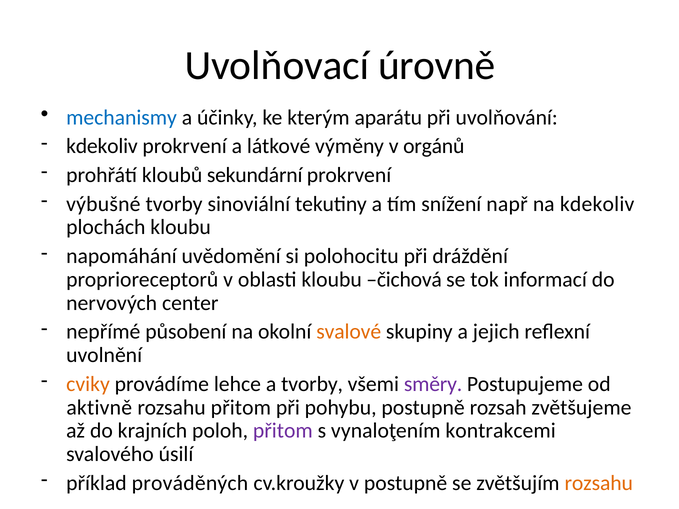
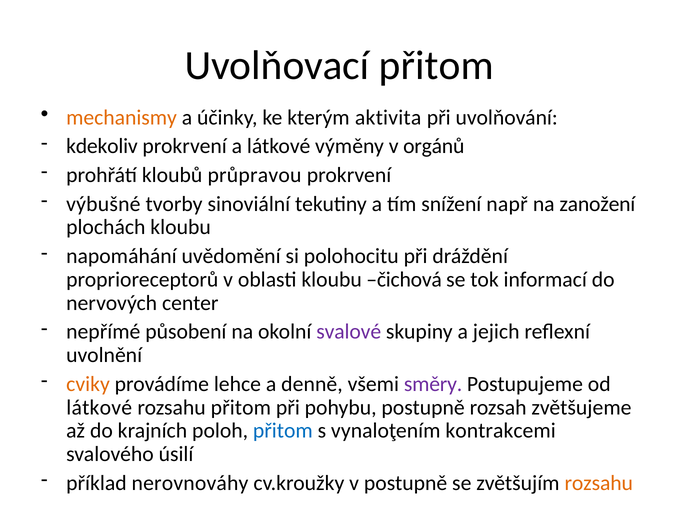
Uvolňovací úrovně: úrovně -> přitom (436, 66)
mechanismy colour: blue -> orange (122, 117)
aparátu: aparátu -> aktivita (388, 117)
sekundární: sekundární -> průpravou (254, 175)
na kdekoliv: kdekoliv -> zanožení (597, 204)
svalové colour: orange -> purple (349, 332)
a tvorby: tvorby -> denně (312, 384)
aktivně: aktivně -> látkové (99, 408)
přitom colour: purple -> blue (283, 431)
prováděných: prováděných -> nerovnováhy (190, 483)
